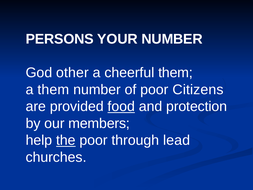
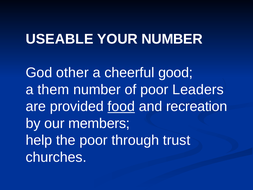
PERSONS: PERSONS -> USEABLE (60, 39)
cheerful them: them -> good (176, 73)
Citizens: Citizens -> Leaders (198, 89)
protection: protection -> recreation (197, 106)
the underline: present -> none (66, 140)
lead: lead -> trust (177, 140)
